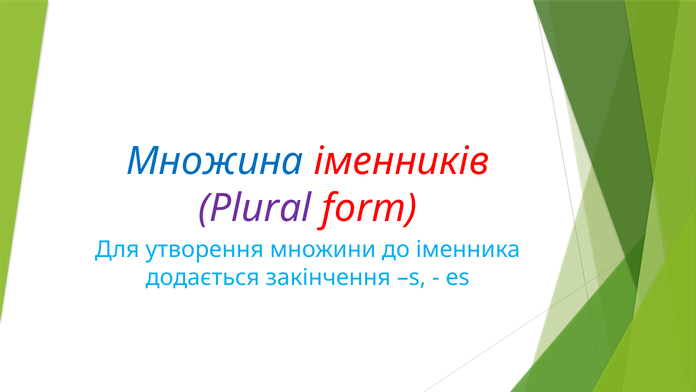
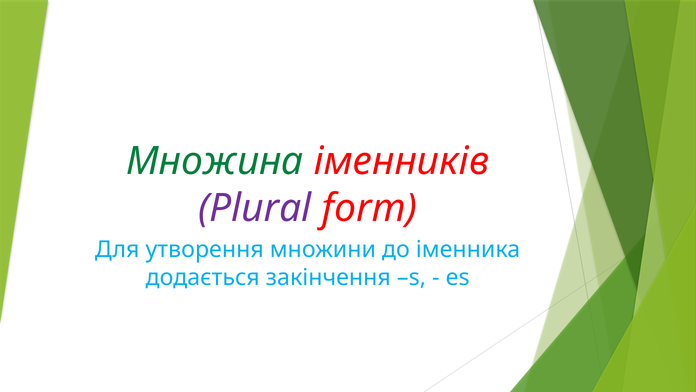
Множина colour: blue -> green (215, 161)
